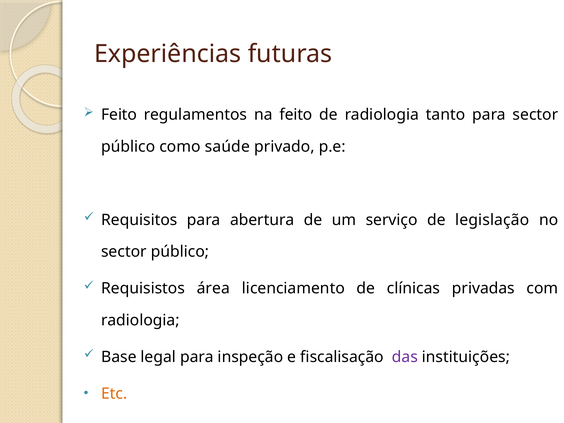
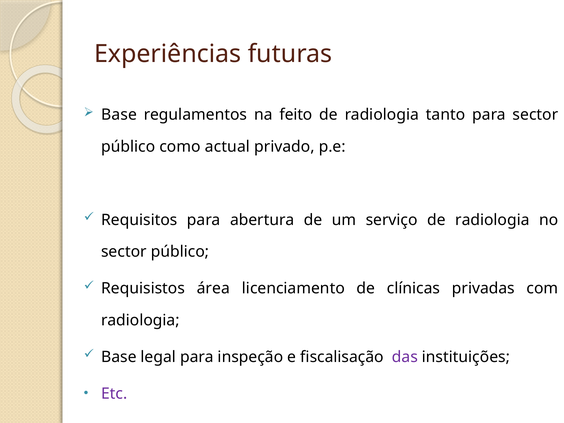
Feito: Feito -> Base (119, 115)
saúde: saúde -> actual (227, 147)
serviço de legislação: legislação -> radiologia (492, 220)
Etc colour: orange -> purple (114, 394)
